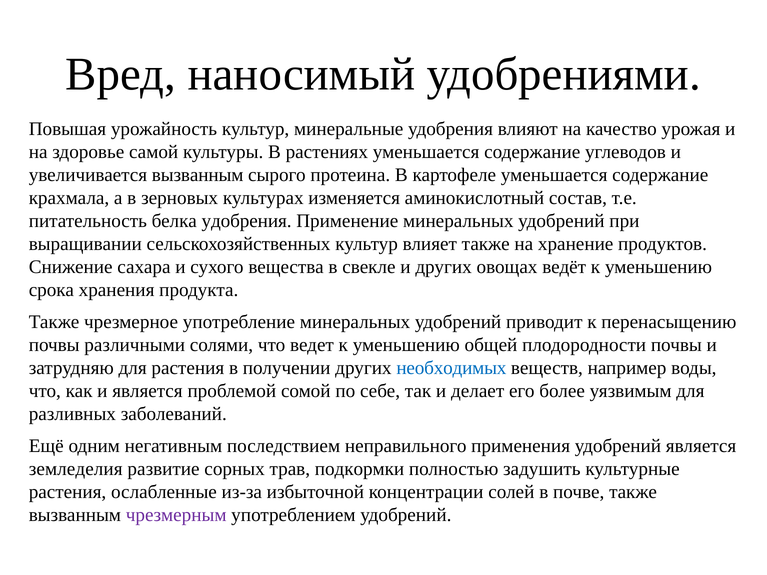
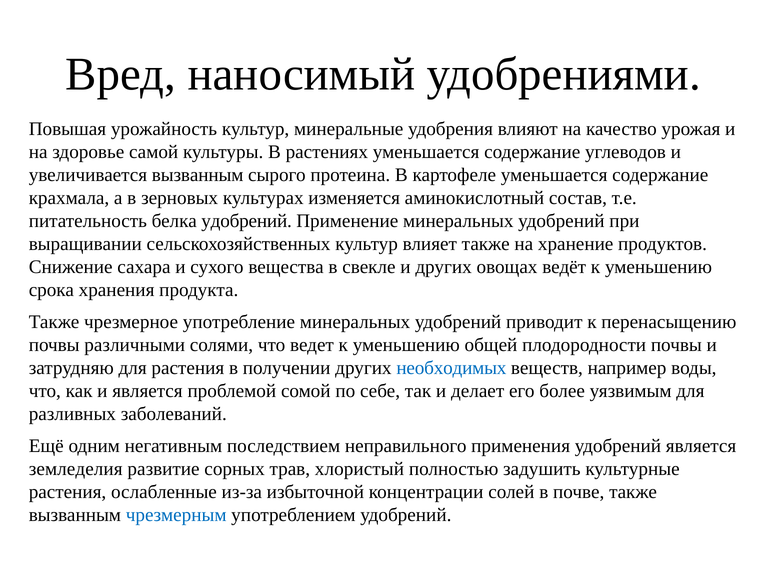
белка удобрения: удобрения -> удобрений (247, 221)
подкормки: подкормки -> хлористый (359, 469)
чрезмерным colour: purple -> blue (176, 515)
